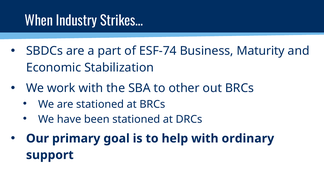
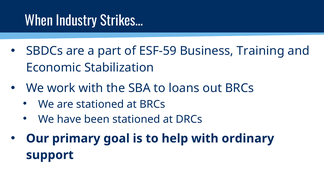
ESF-74: ESF-74 -> ESF-59 (158, 51)
Maturity: Maturity -> Training (261, 51)
other: other -> loans (184, 88)
